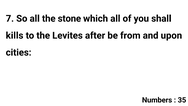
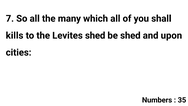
stone: stone -> many (69, 19)
Levites after: after -> shed (95, 35)
be from: from -> shed (130, 35)
